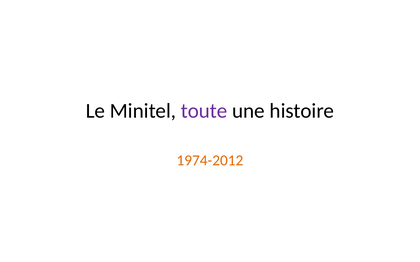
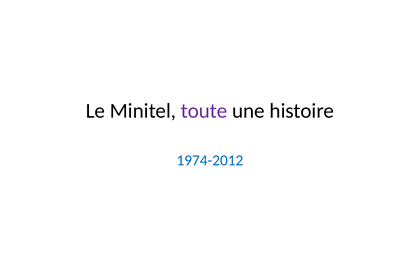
1974-2012 colour: orange -> blue (210, 161)
